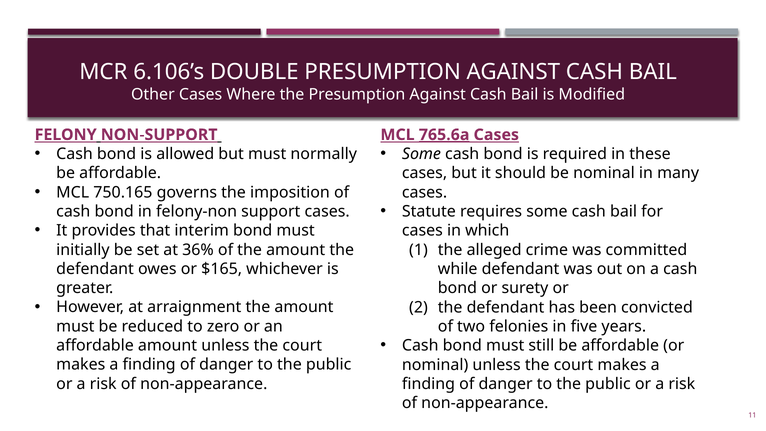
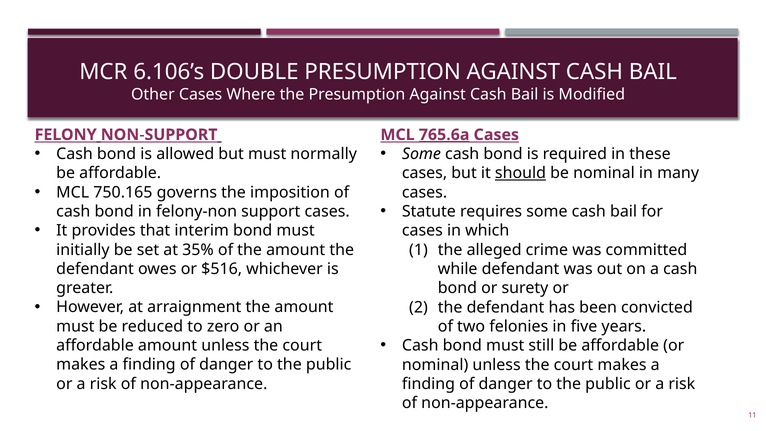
should underline: none -> present (521, 173)
36%: 36% -> 35% (198, 250)
$165: $165 -> $516 (222, 269)
